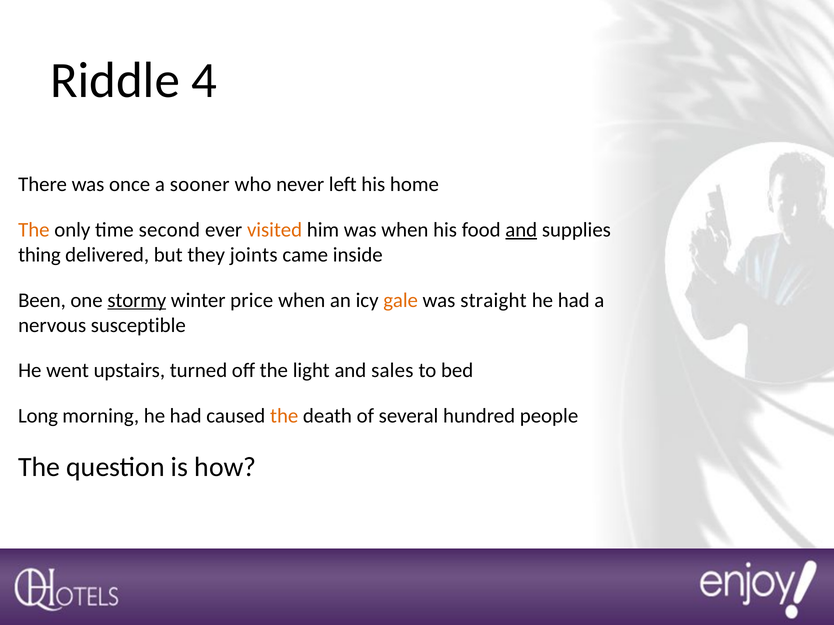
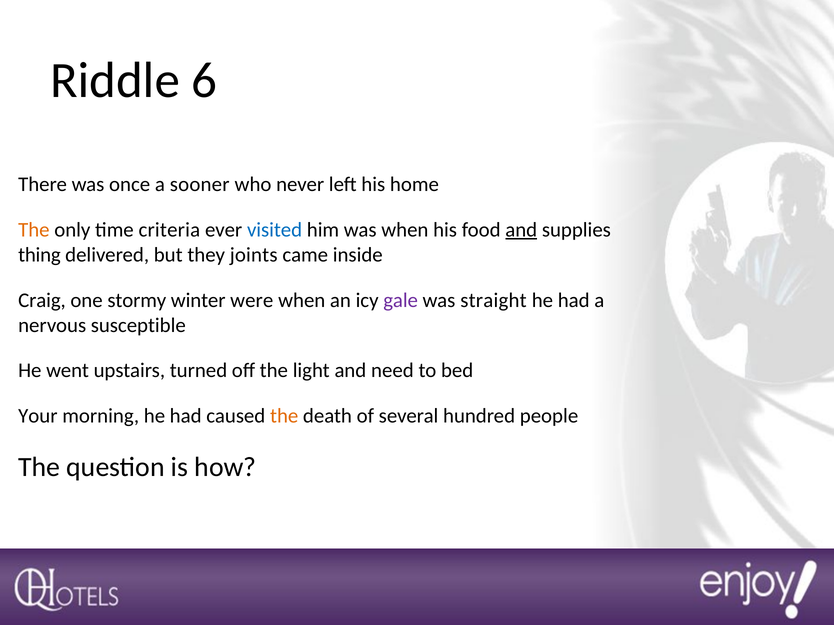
4: 4 -> 6 (204, 81)
second: second -> criteria (169, 230)
visited colour: orange -> blue (275, 230)
Been: Been -> Craig (42, 300)
stormy underline: present -> none (137, 300)
price: price -> were (252, 300)
gale colour: orange -> purple (401, 300)
sales: sales -> need (392, 371)
Long: Long -> Your (38, 416)
